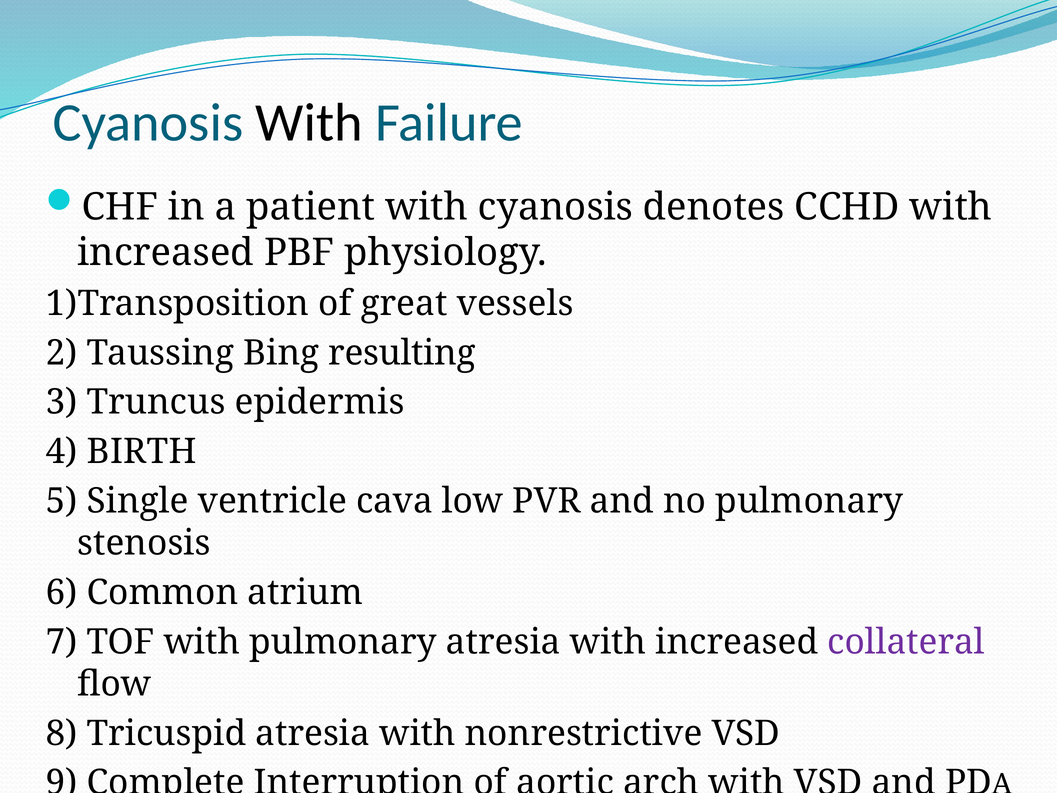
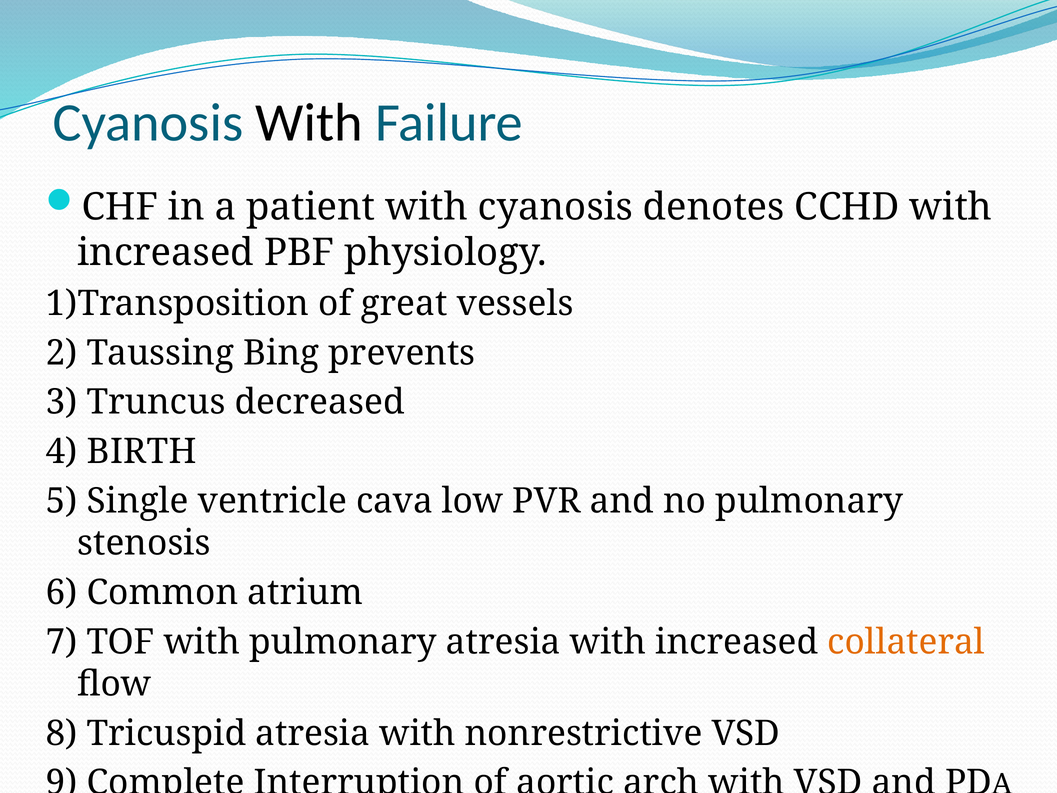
resulting: resulting -> prevents (402, 353)
epidermis: epidermis -> decreased (320, 402)
collateral colour: purple -> orange (906, 642)
